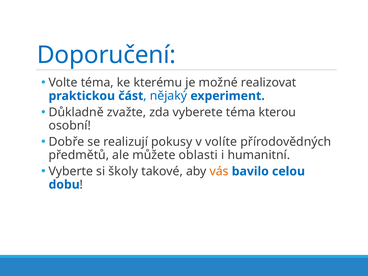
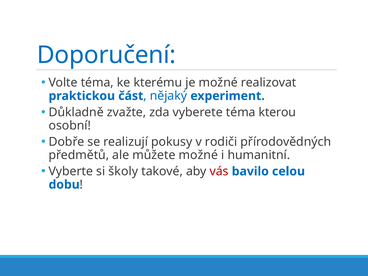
volíte: volíte -> rodiči (221, 142)
můžete oblasti: oblasti -> možné (198, 155)
vás colour: orange -> red (219, 171)
